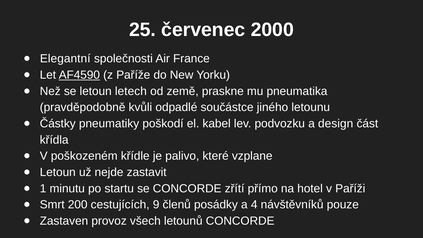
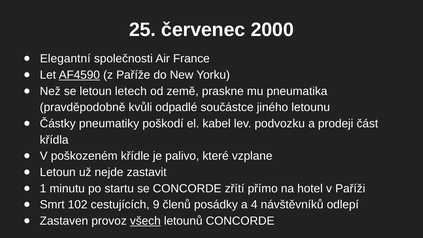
design: design -> prodeji (336, 124)
200: 200 -> 102 (78, 205)
pouze: pouze -> odlepí (343, 205)
všech underline: none -> present (145, 221)
